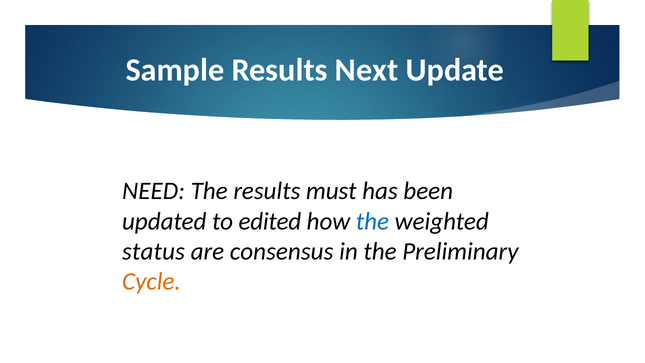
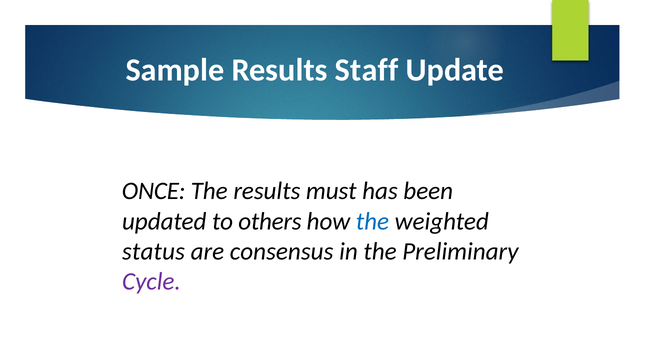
Next: Next -> Staff (367, 70)
NEED: NEED -> ONCE (154, 191)
edited: edited -> others (270, 221)
Cycle colour: orange -> purple (151, 281)
